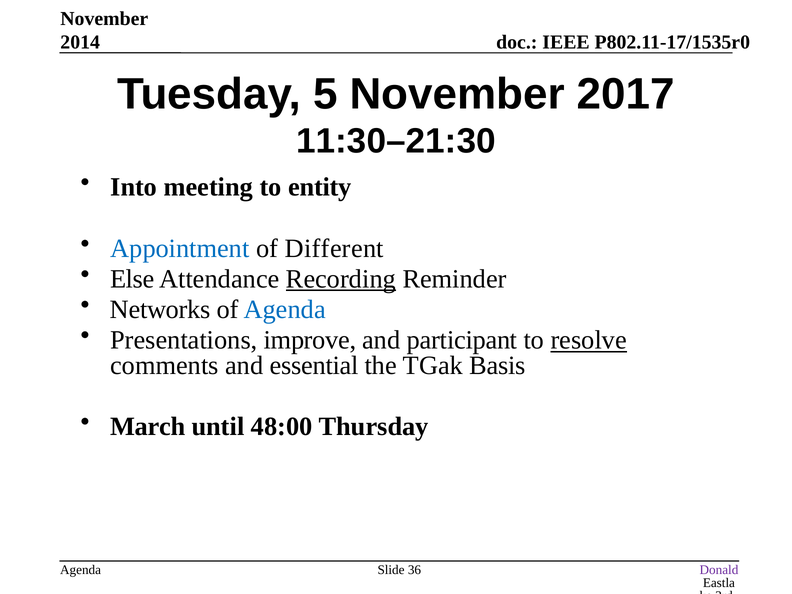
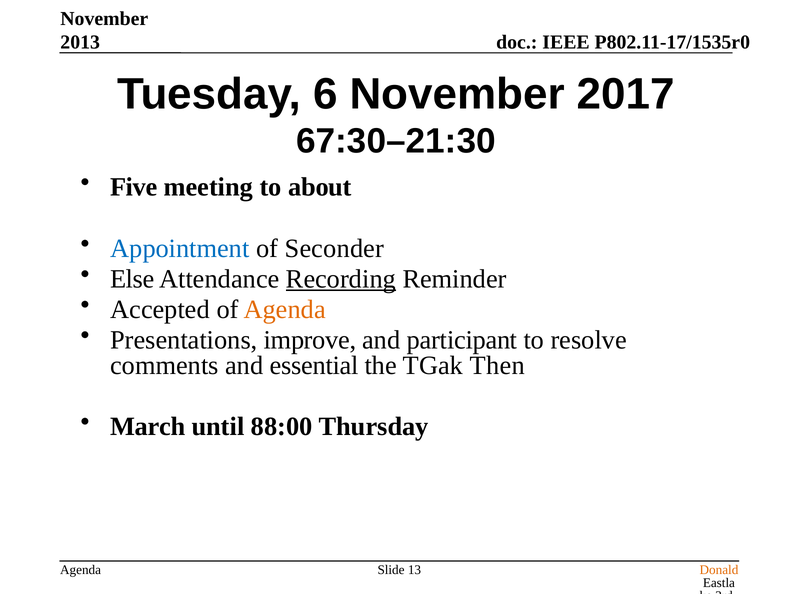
2014: 2014 -> 2013 (80, 42)
5: 5 -> 6 (325, 94)
11:30–21:30: 11:30–21:30 -> 67:30–21:30 (396, 141)
Into: Into -> Five (134, 187)
entity: entity -> about (320, 187)
Different: Different -> Seconder (334, 248)
Networks: Networks -> Accepted (160, 310)
Agenda colour: blue -> orange (285, 310)
resolve underline: present -> none (589, 340)
Basis: Basis -> Then (497, 366)
48:00: 48:00 -> 88:00 (282, 427)
Donald colour: purple -> orange (719, 570)
36: 36 -> 13 (414, 570)
